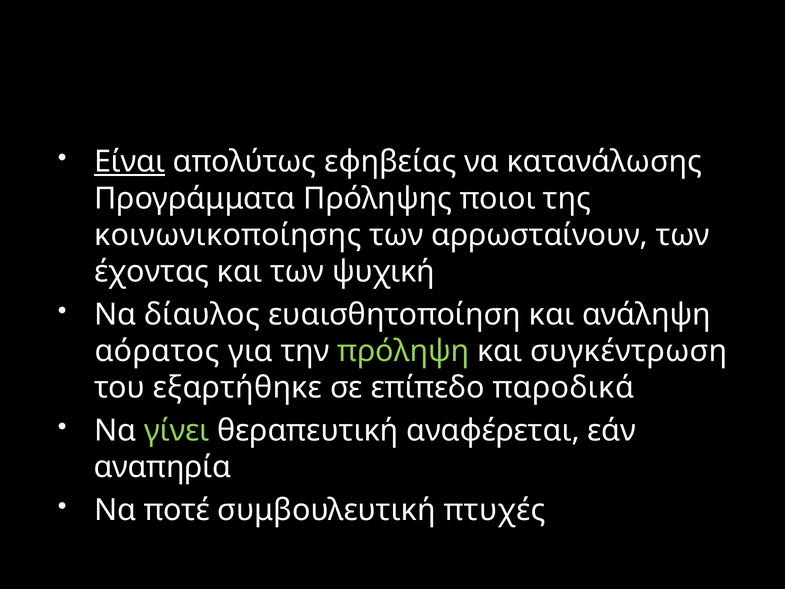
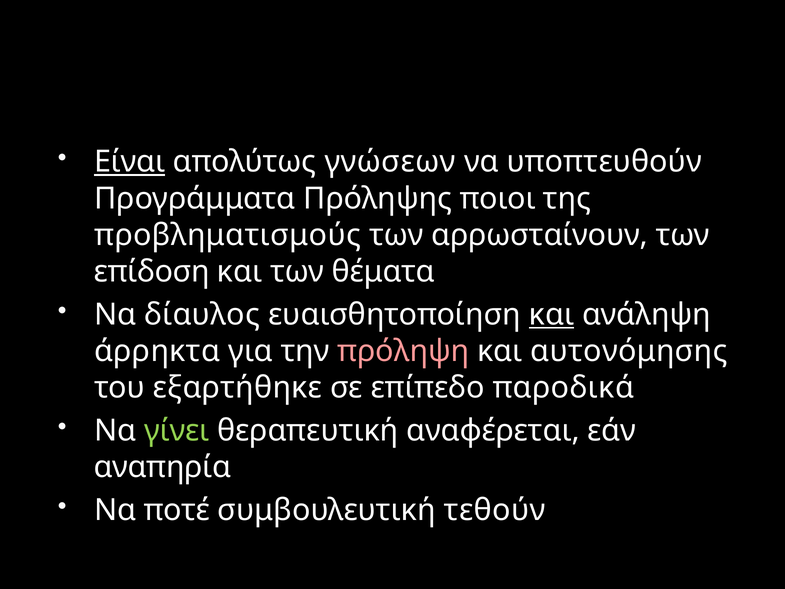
εφηβείας: εφηβείας -> γνώσεων (390, 162)
κατανάλωσης: κατανάλωσης -> υποπτευθούν (604, 162)
κοινωνικοποίησης: κοινωνικοποίησης -> προβληματισμούς (228, 235)
έχοντας: έχοντας -> επίδοση (152, 272)
ψυχική: ψυχική -> θέματα (383, 272)
και underline: none -> present (552, 314)
αόρατος: αόρατος -> άρρηκτα (157, 351)
πρόληψη colour: light green -> pink (403, 351)
συγκέντρωση: συγκέντρωση -> αυτονόμησης (629, 351)
πτυχές: πτυχές -> τεθούν (495, 510)
